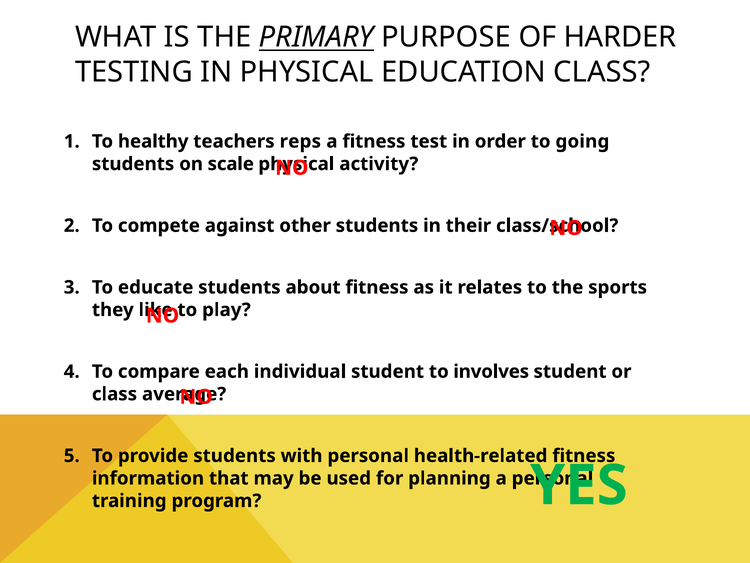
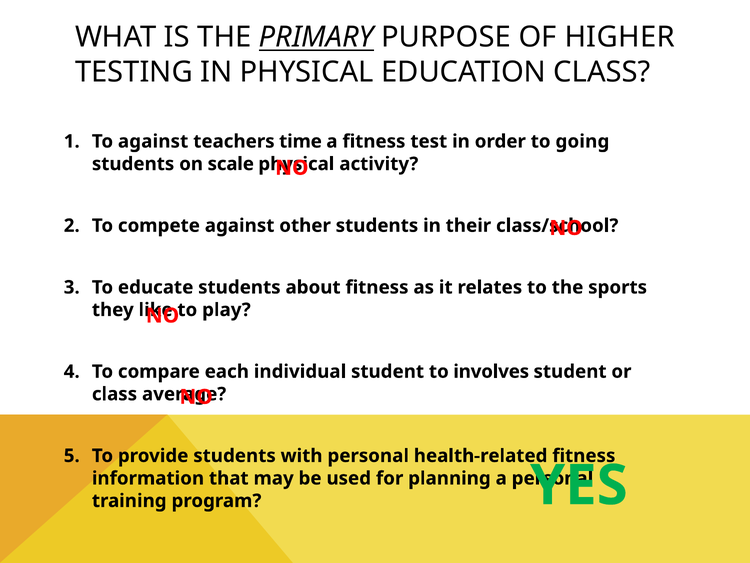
HARDER: HARDER -> HIGHER (620, 37)
To healthy: healthy -> against (153, 141)
reps: reps -> time (301, 141)
